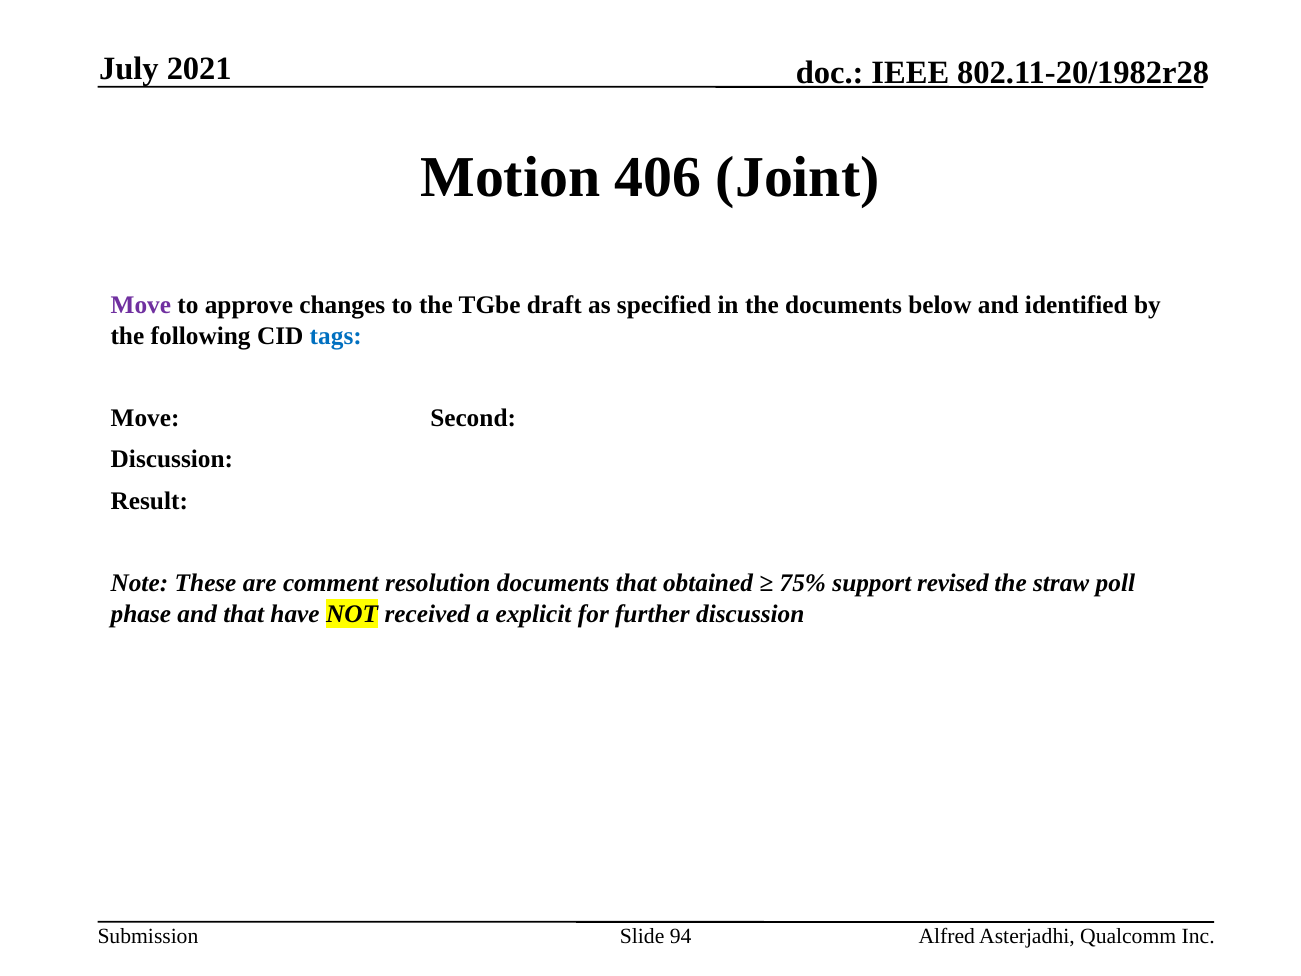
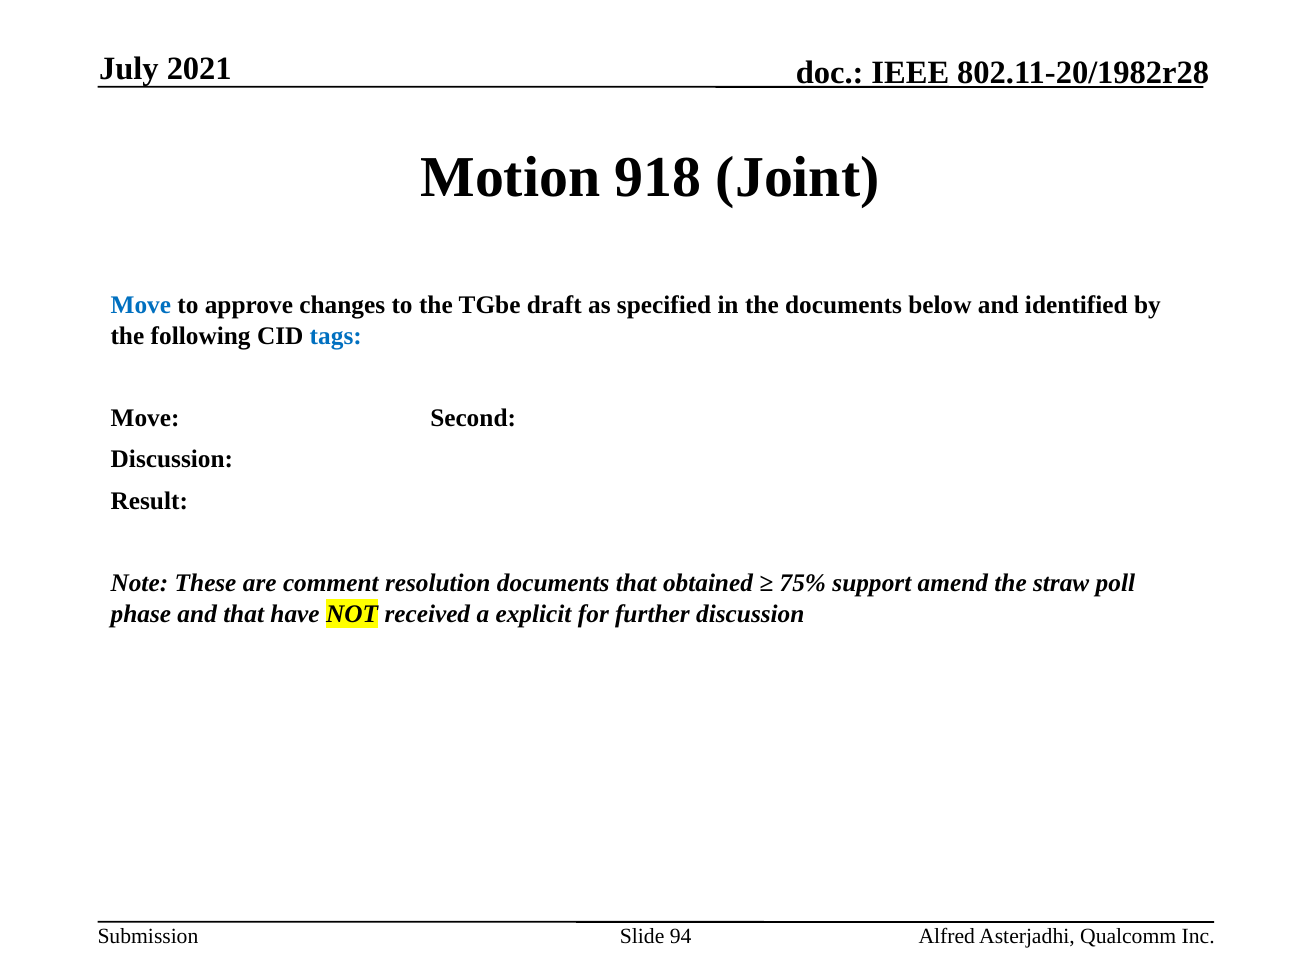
406: 406 -> 918 (658, 177)
Move colour: purple -> blue (141, 305)
revised: revised -> amend (953, 583)
